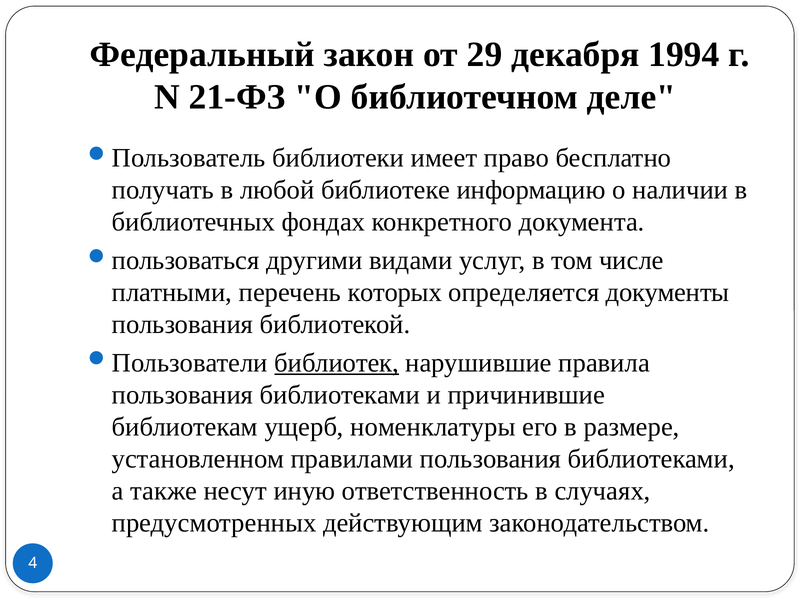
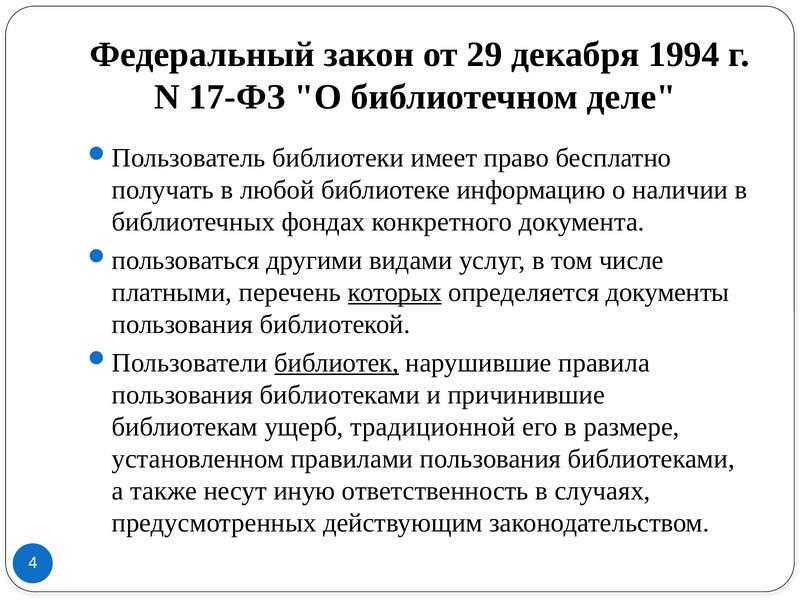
21-ФЗ: 21-ФЗ -> 17-ФЗ (237, 97)
которых underline: none -> present (395, 292)
номенклатуры: номенклатуры -> традиционной (433, 427)
